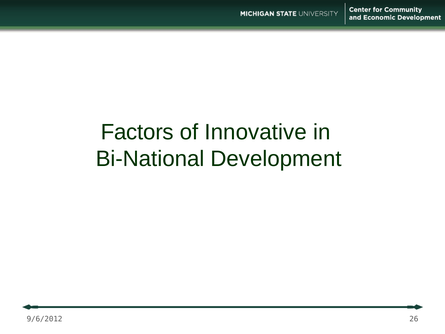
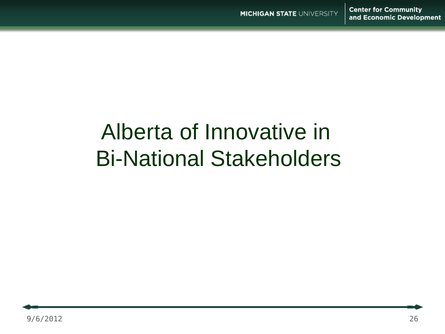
Factors: Factors -> Alberta (137, 132)
Development: Development -> Stakeholders (276, 159)
